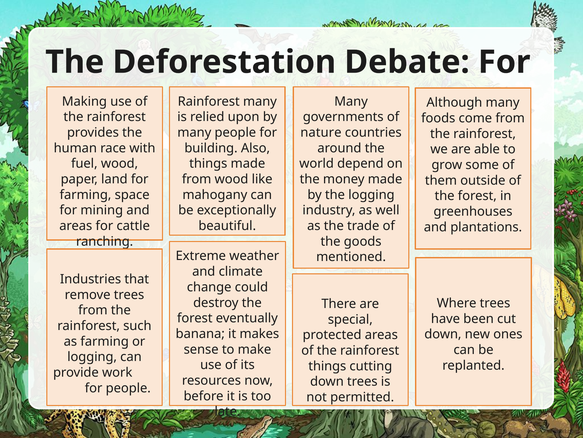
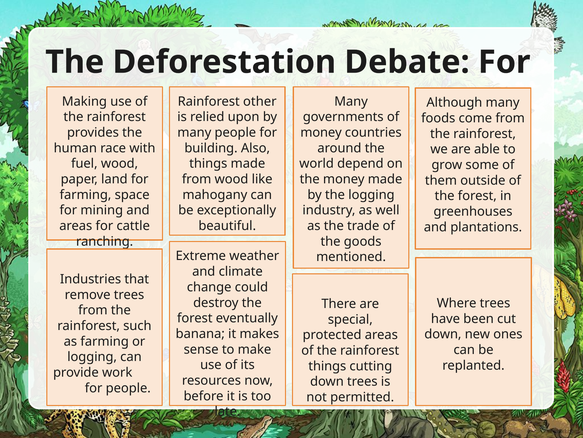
Rainforest many: many -> other (260, 101)
nature: nature -> money (321, 132)
